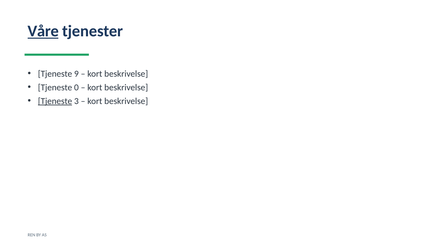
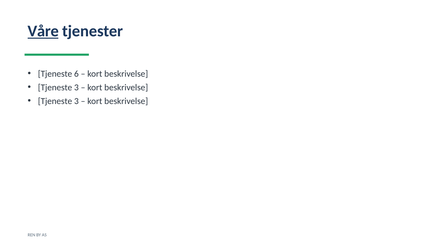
9: 9 -> 6 (76, 74)
0: 0 -> 3 (76, 87)
Tjeneste underline: present -> none (55, 101)
